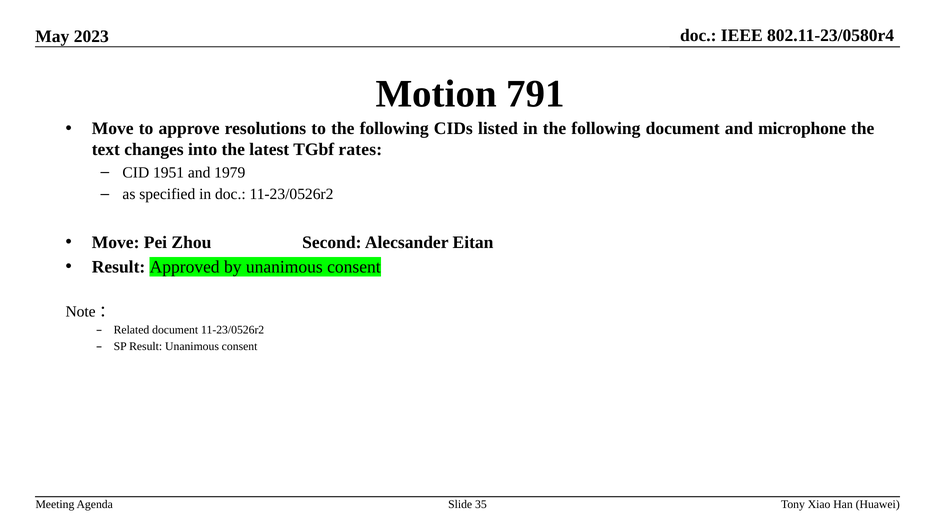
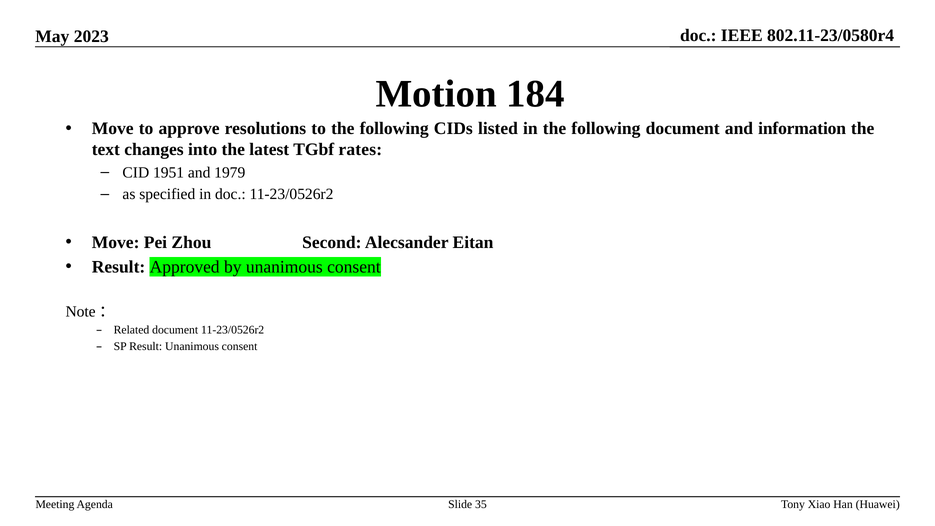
791: 791 -> 184 (536, 94)
microphone: microphone -> information (802, 129)
